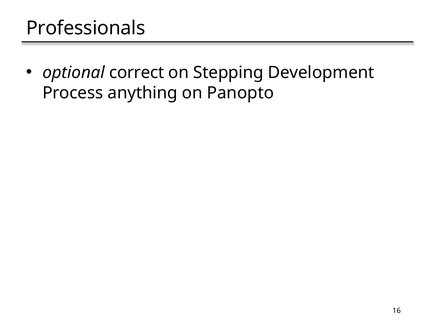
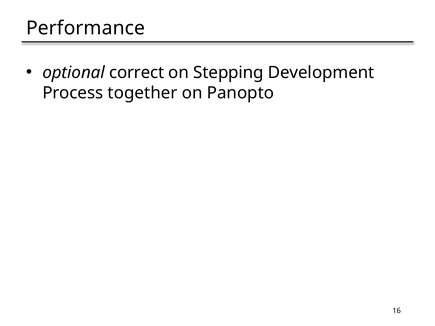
Professionals: Professionals -> Performance (86, 28)
anything: anything -> together (143, 93)
